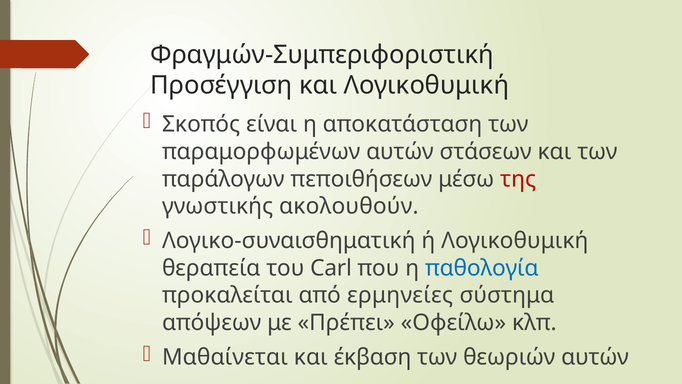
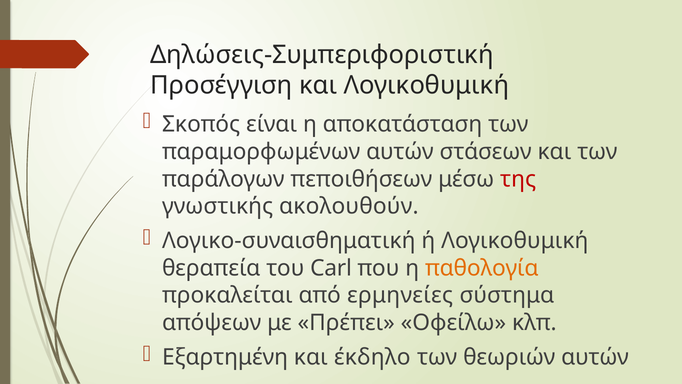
Φραγμών-Συμπεριφοριστική: Φραγμών-Συμπεριφοριστική -> Δηλώσεις-Συμπεριφοριστική (322, 55)
παθολογία colour: blue -> orange (482, 268)
Μαθαίνεται: Μαθαίνεται -> Εξαρτημένη (225, 357)
έκβαση: έκβαση -> έκδηλο (372, 357)
